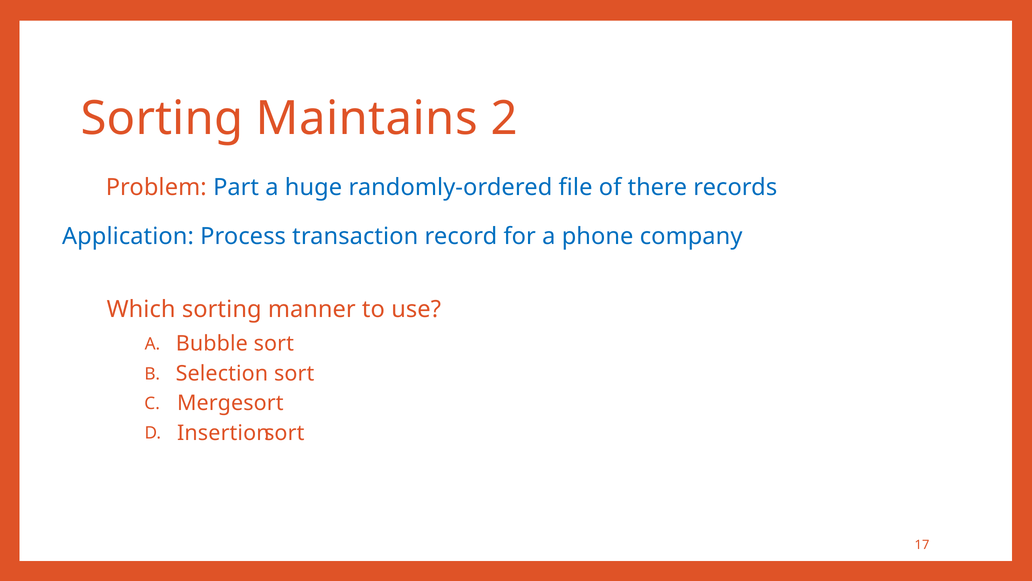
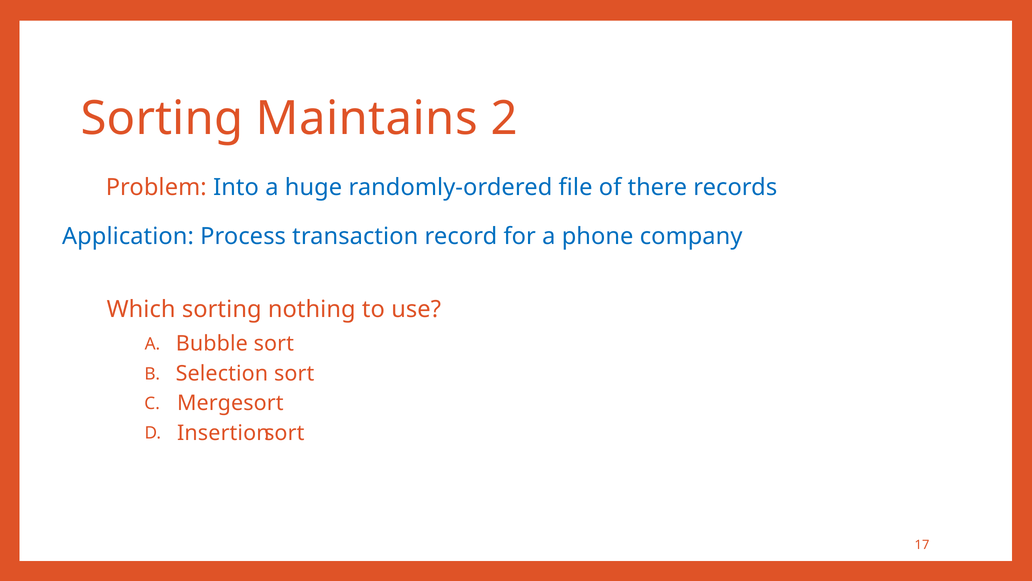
Part: Part -> Into (236, 188)
manner: manner -> nothing (312, 309)
